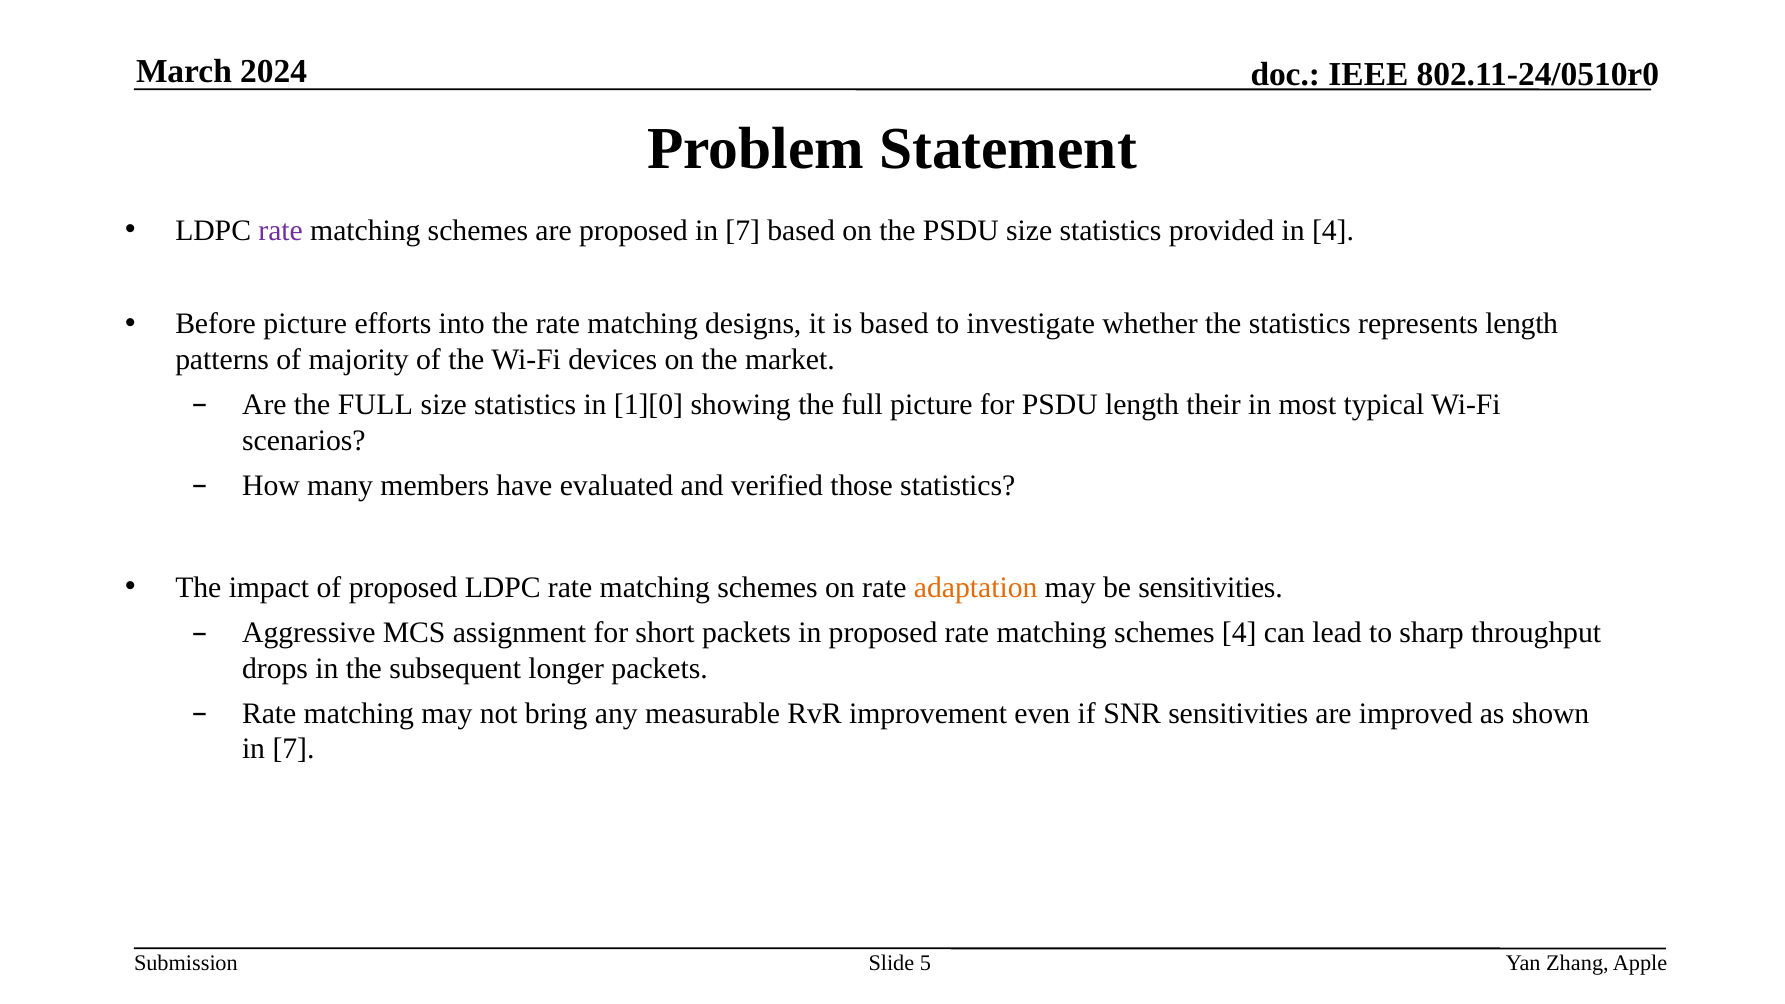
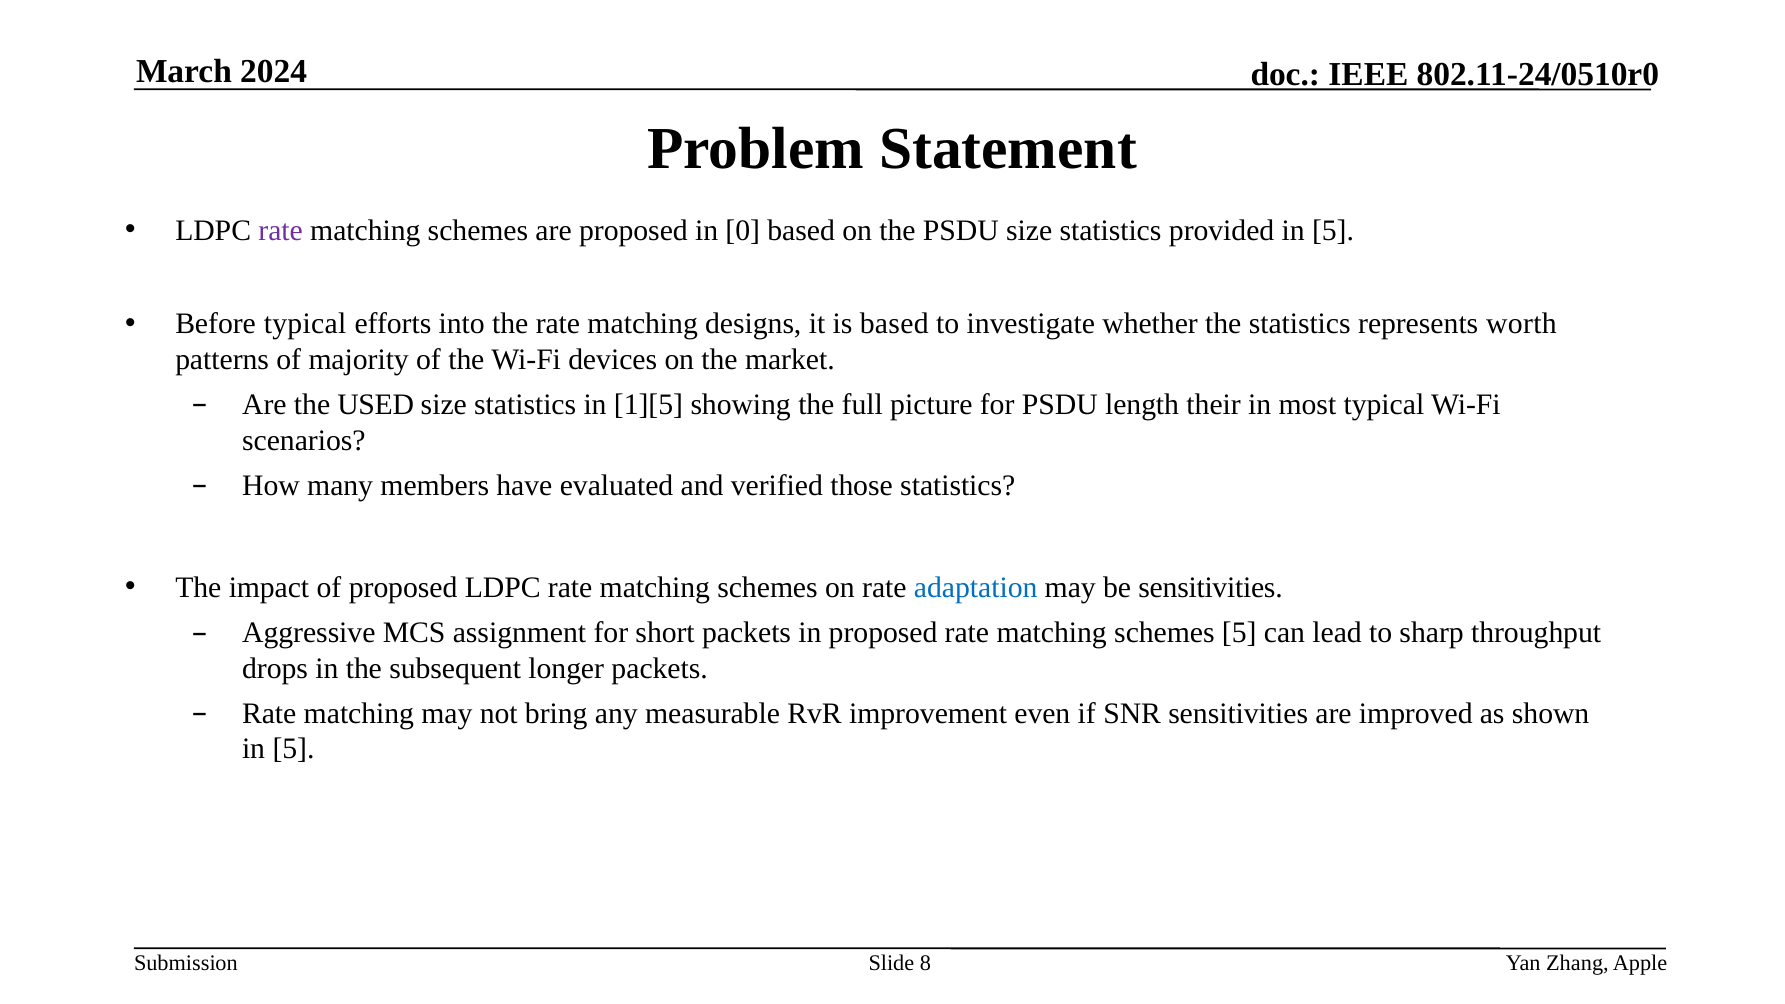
proposed in 7: 7 -> 0 (743, 230)
provided in 4: 4 -> 5 (1333, 230)
Before picture: picture -> typical (305, 324)
represents length: length -> worth (1521, 324)
Are the FULL: FULL -> USED (376, 405)
1][0: 1][0 -> 1][5 (648, 405)
adaptation colour: orange -> blue (976, 588)
schemes 4: 4 -> 5 (1239, 633)
7: 7 -> 5 (294, 749)
5: 5 -> 8 (925, 963)
